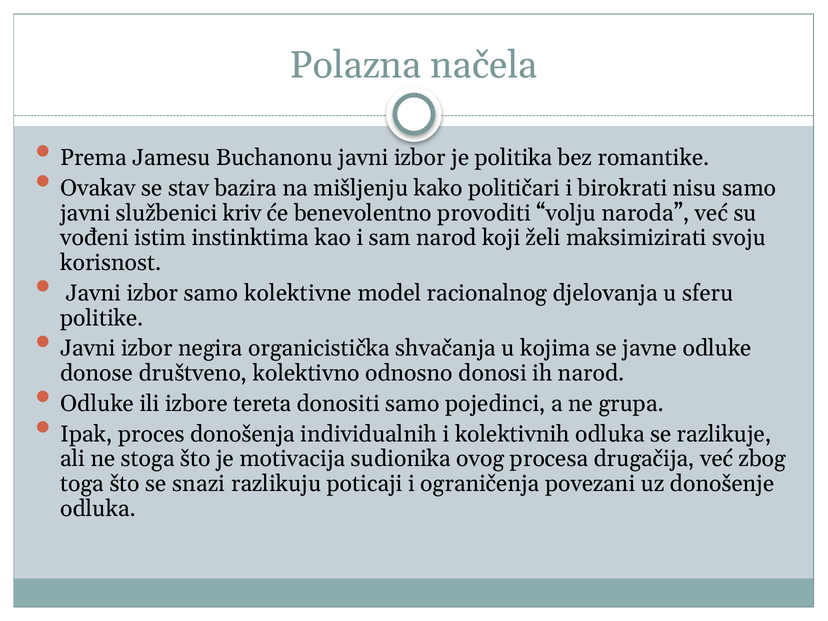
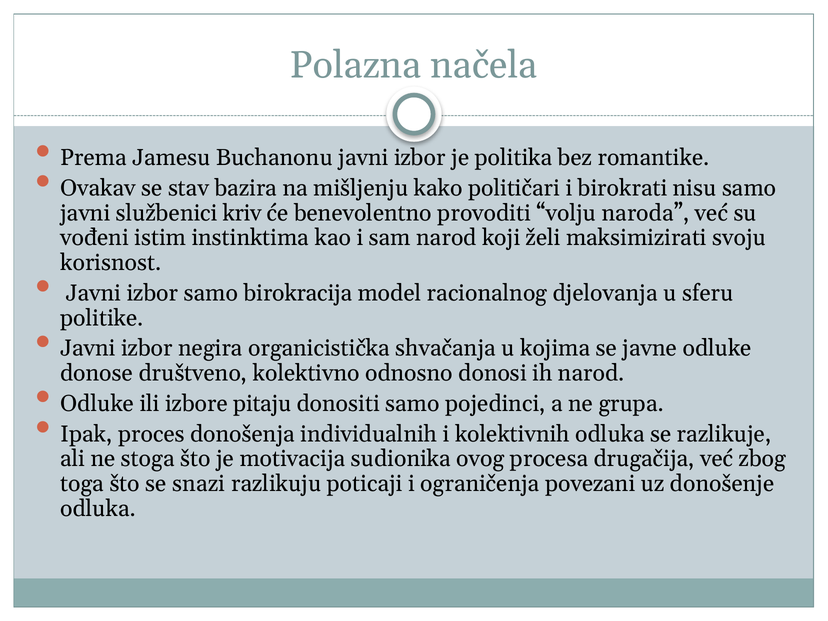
kolektivne: kolektivne -> birokracija (298, 293)
tereta: tereta -> pitaju (262, 404)
